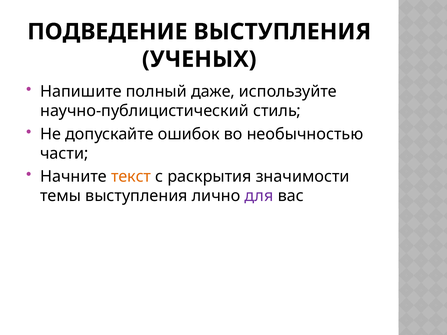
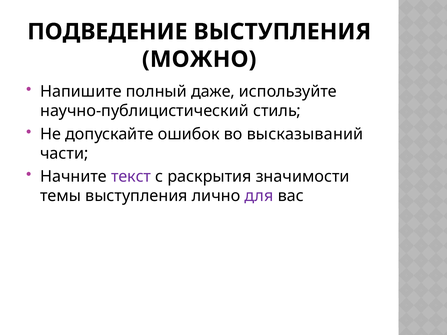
УЧЕНЫХ: УЧЕНЫХ -> МОЖНО (199, 59)
необычностью: необычностью -> высказываний (305, 134)
текст colour: orange -> purple (131, 177)
